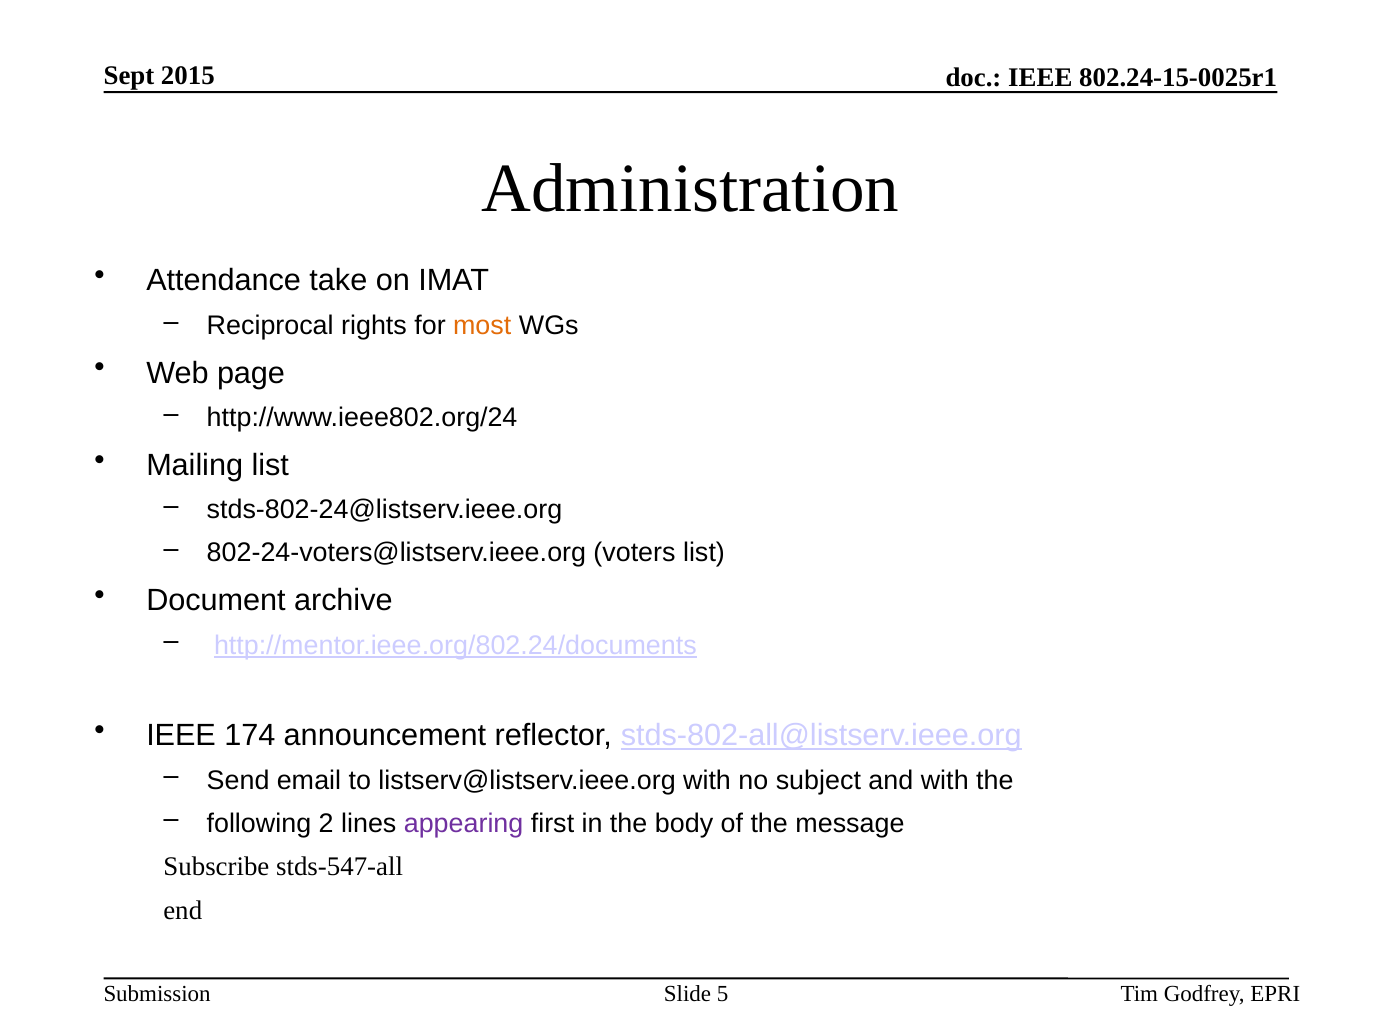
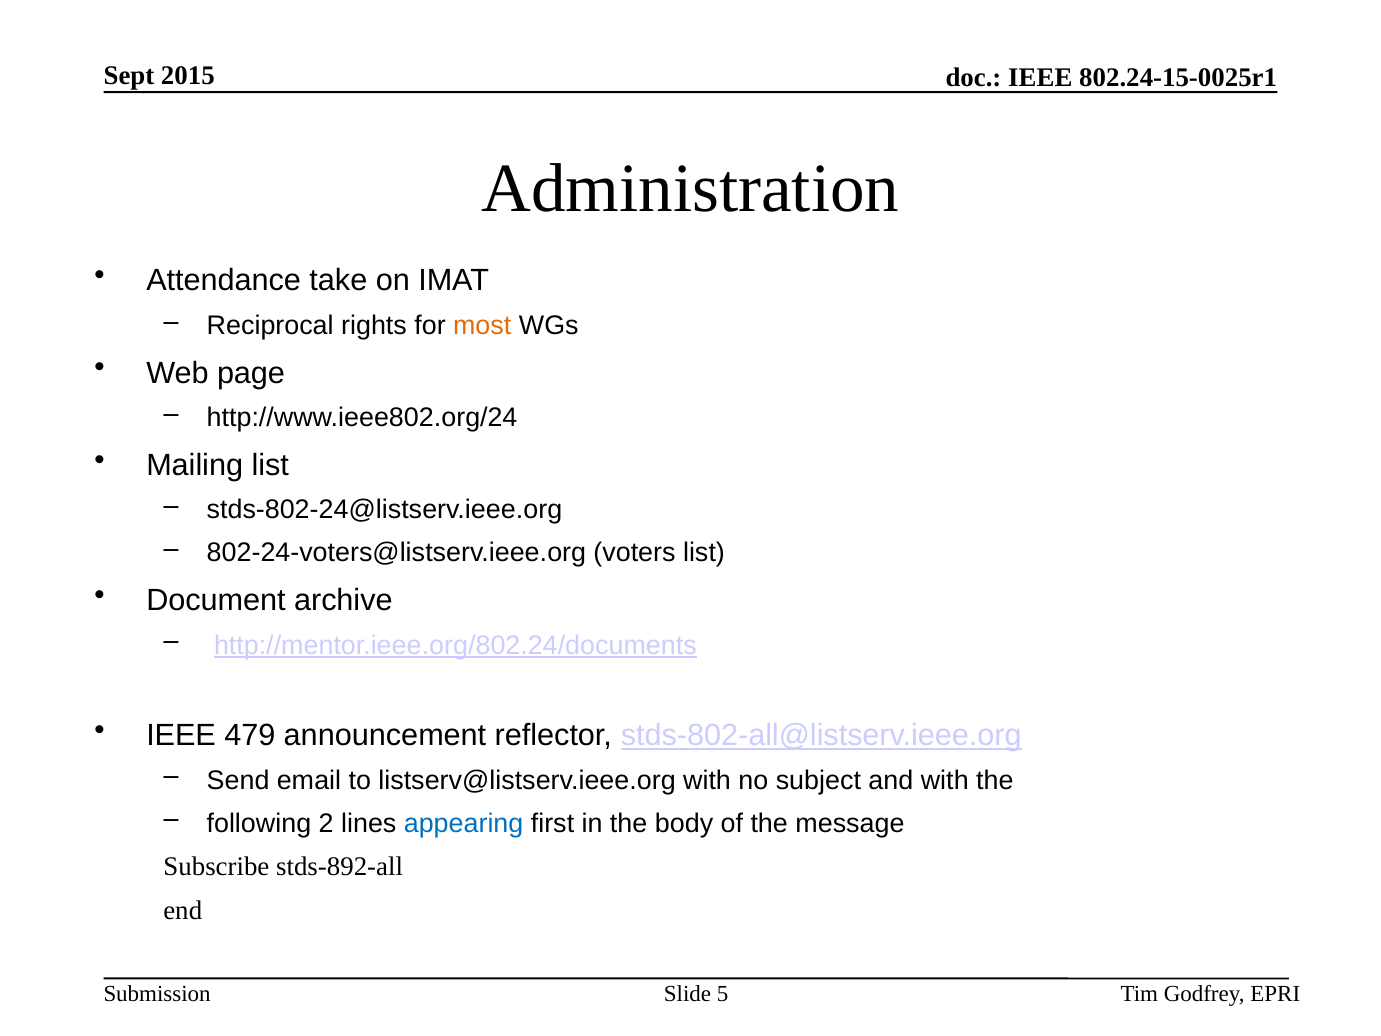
174: 174 -> 479 (250, 735)
appearing colour: purple -> blue (464, 823)
stds-547-all: stds-547-all -> stds-892-all (340, 867)
